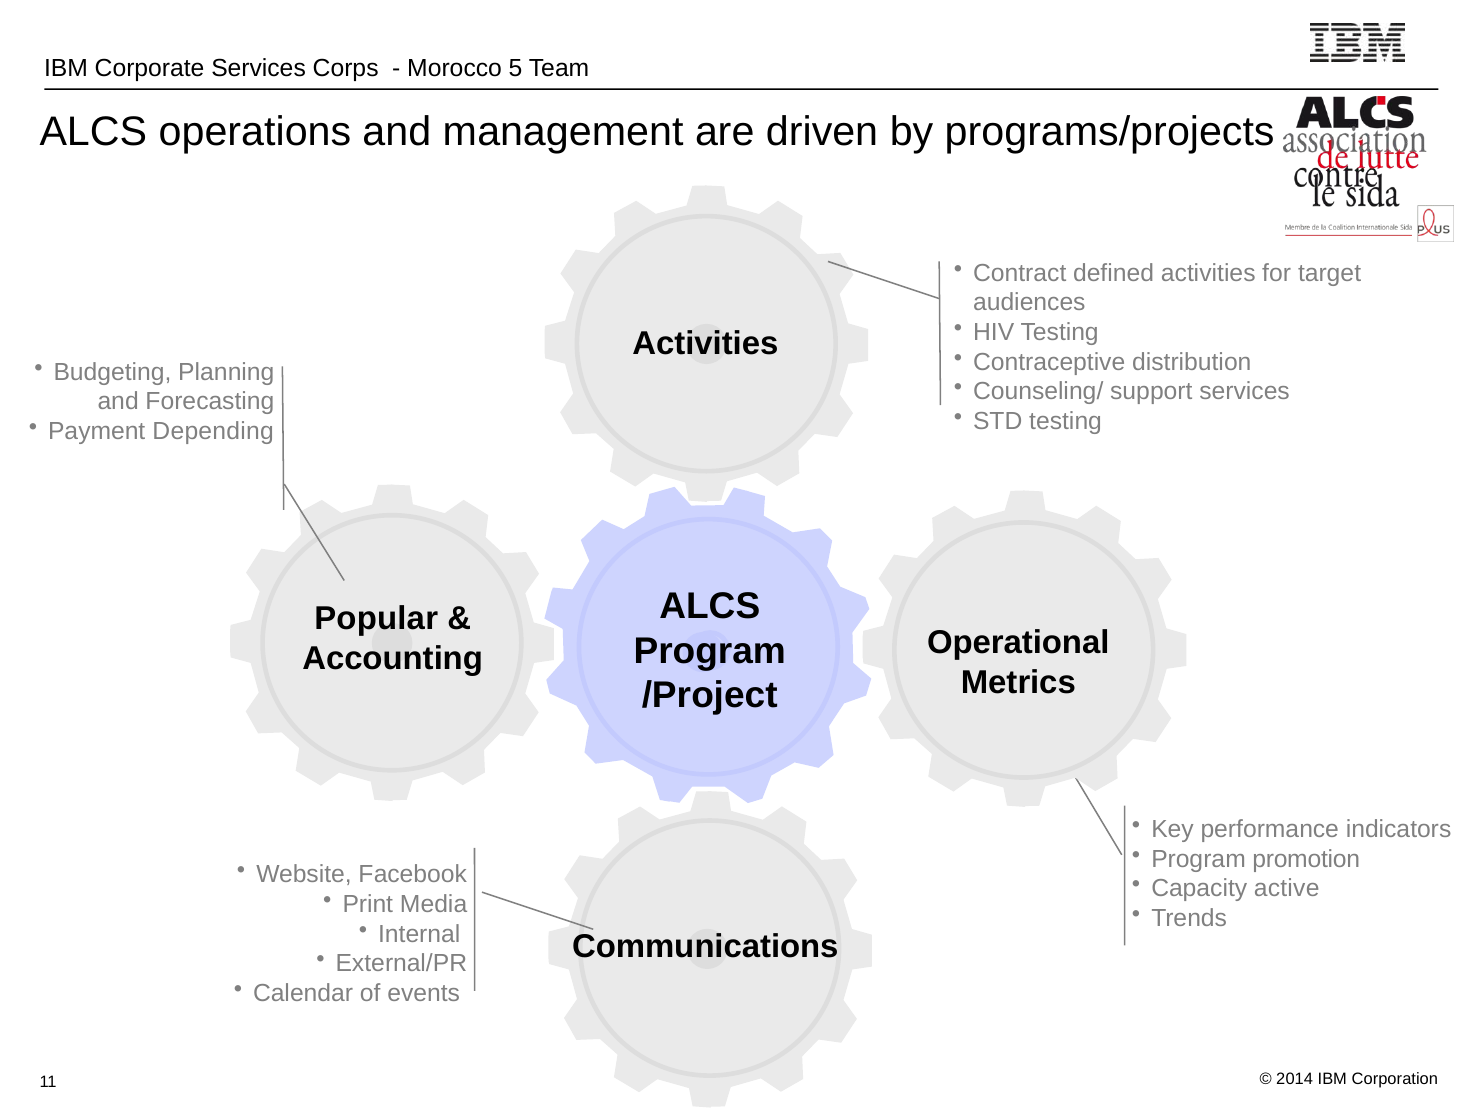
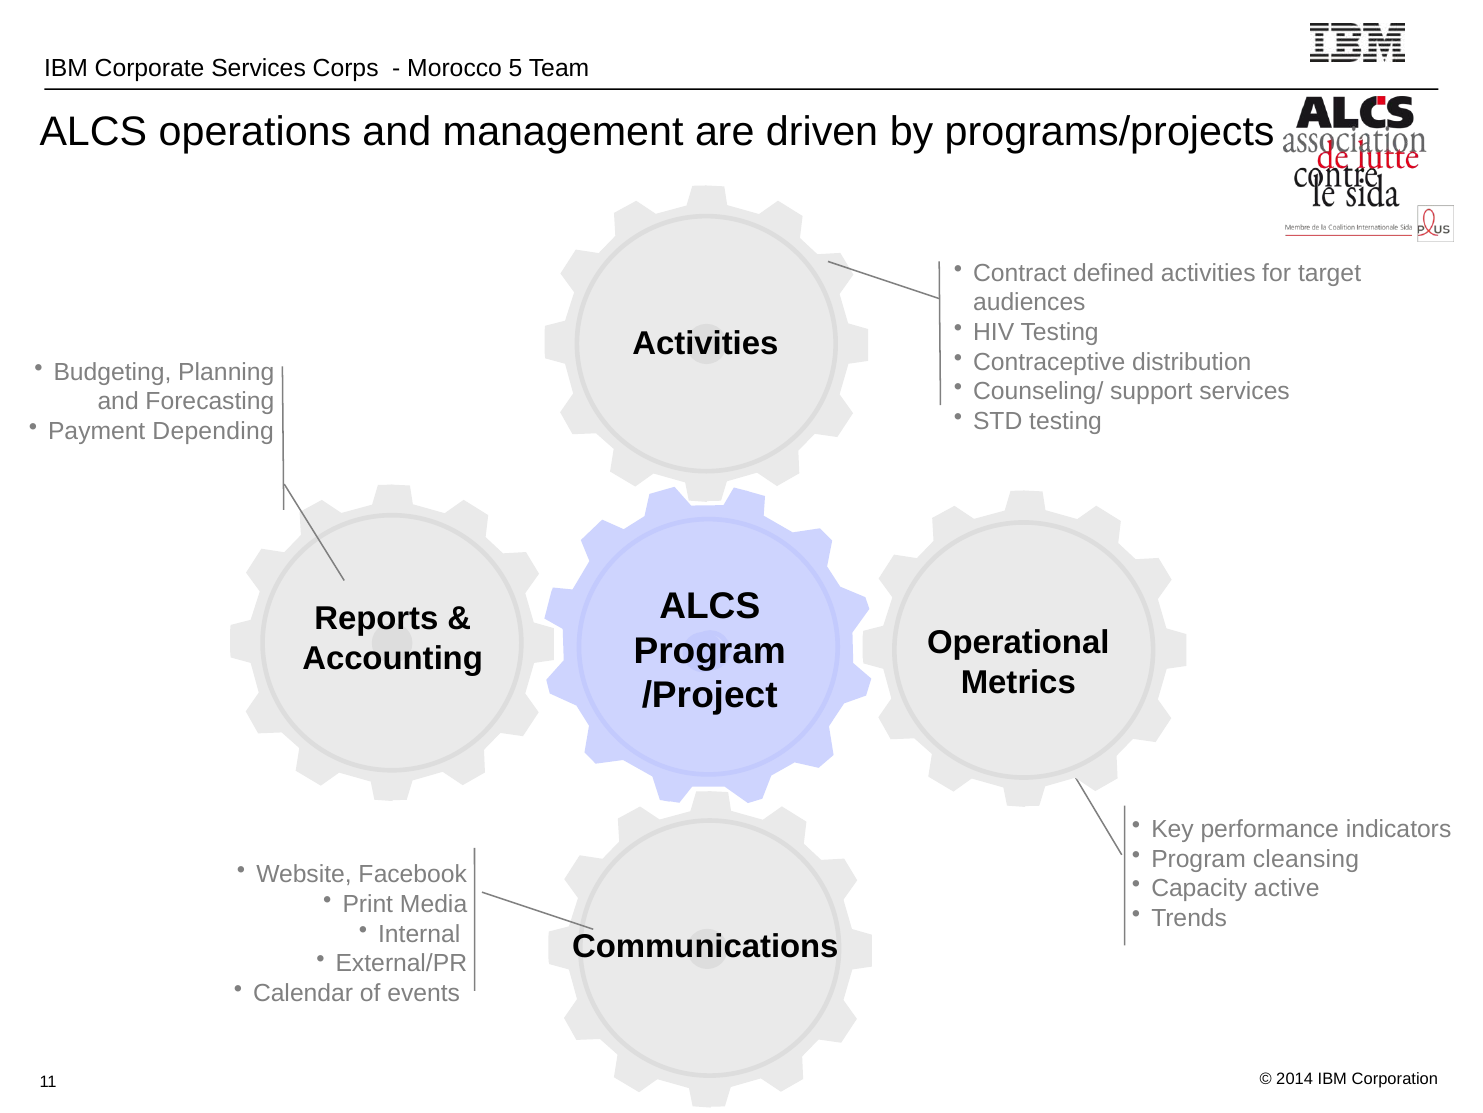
Popular: Popular -> Reports (376, 619)
promotion: promotion -> cleansing (1306, 859)
